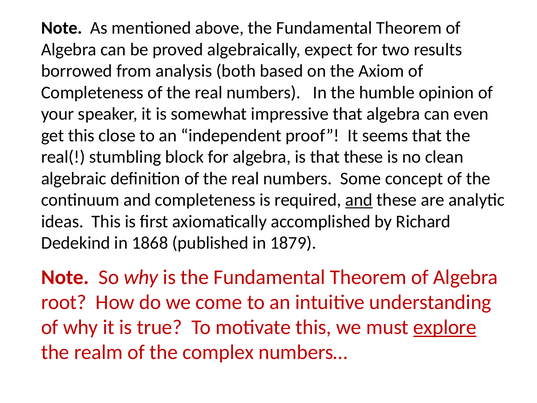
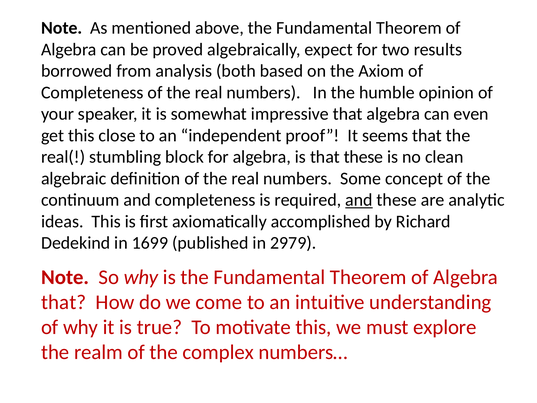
1868: 1868 -> 1699 (150, 243)
1879: 1879 -> 2979 (293, 243)
root: root -> that (64, 302)
explore underline: present -> none (445, 327)
